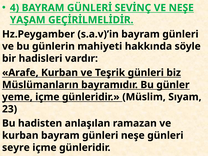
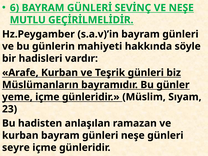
4: 4 -> 6 (14, 8)
YAŞAM: YAŞAM -> MUTLU (28, 20)
